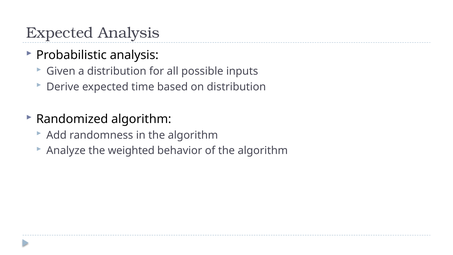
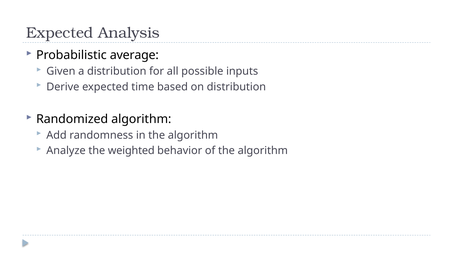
Probabilistic analysis: analysis -> average (134, 55)
